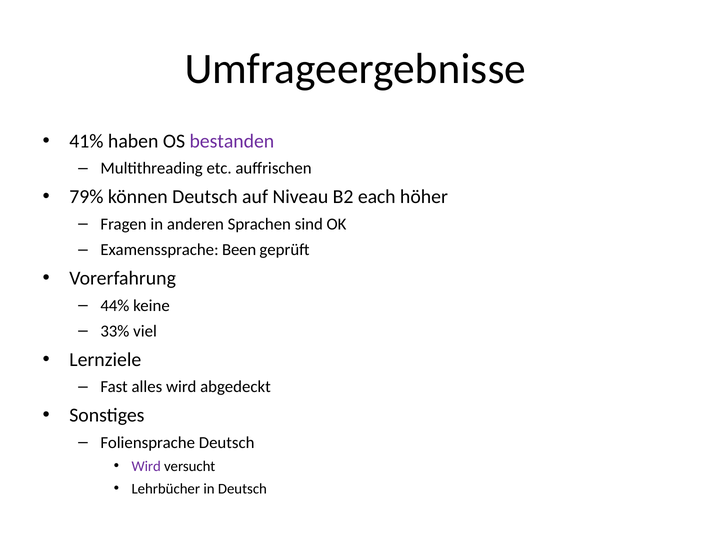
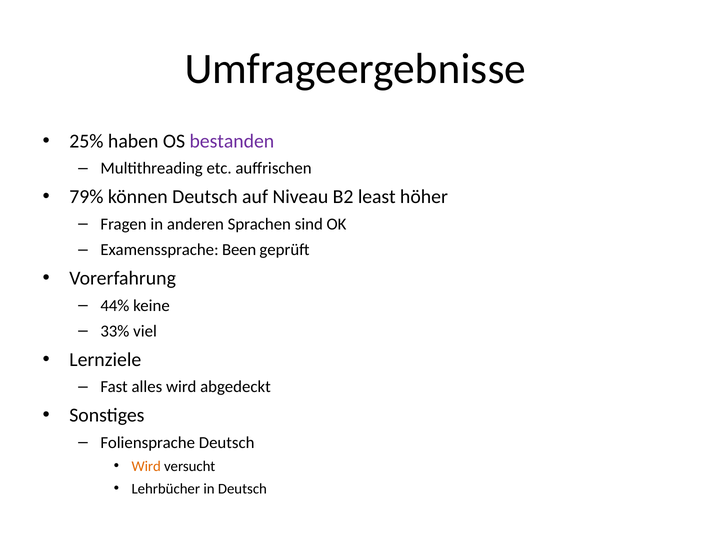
41%: 41% -> 25% (86, 141)
each: each -> least (377, 197)
Wird colour: purple -> orange (146, 466)
